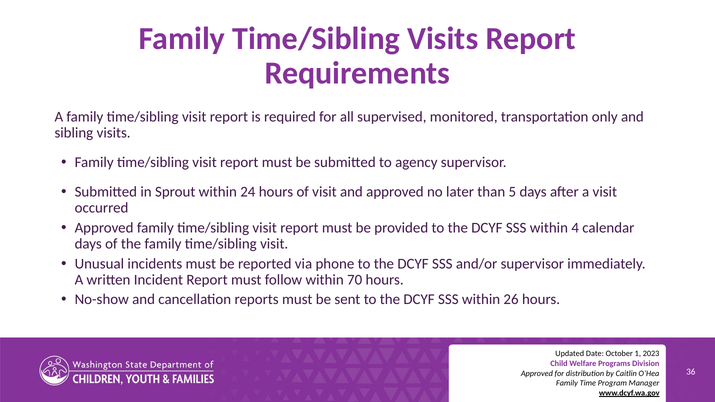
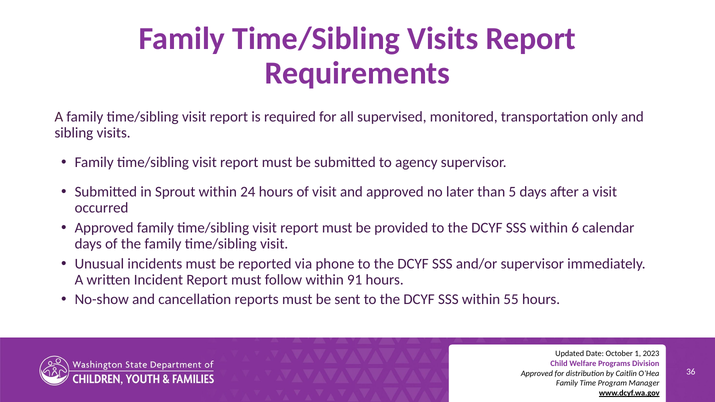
4: 4 -> 6 (575, 228)
70: 70 -> 91 (355, 280)
26: 26 -> 55 (511, 300)
